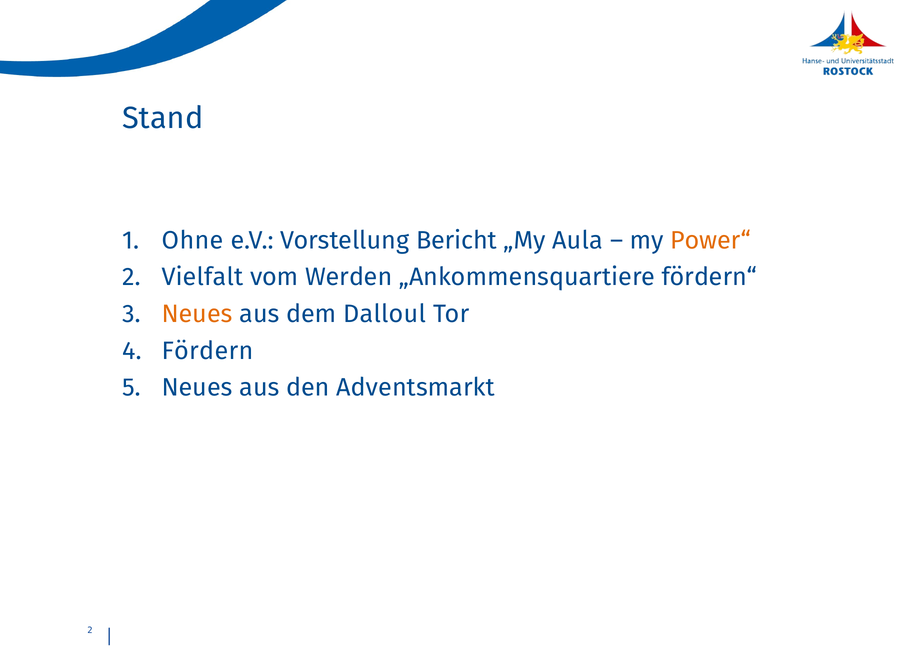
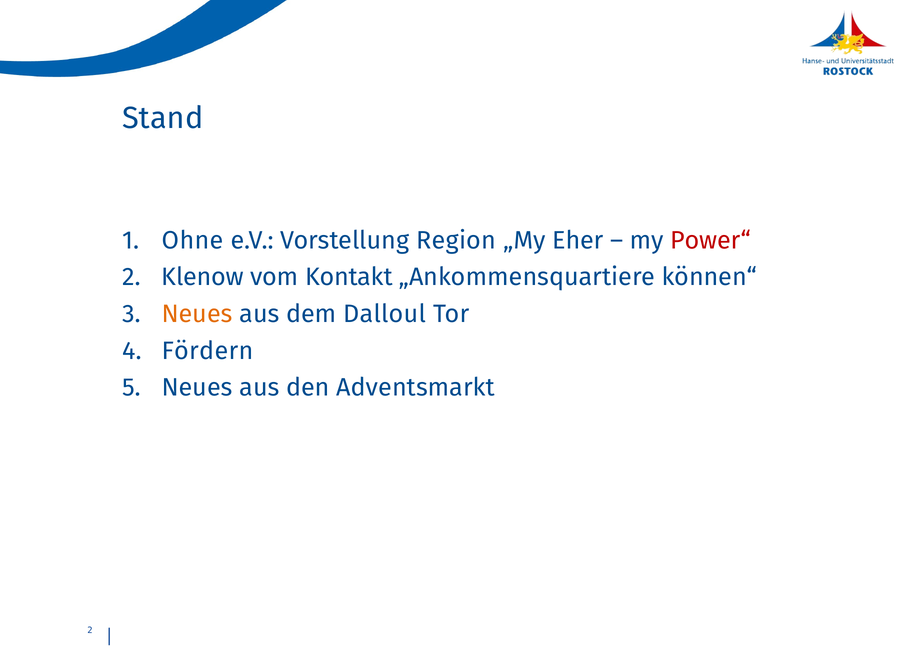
Bericht: Bericht -> Region (456, 240)
Aula: Aula -> Eher (578, 240)
Power“ colour: orange -> red (711, 240)
Vielfalt: Vielfalt -> Klenow (203, 277)
Werden: Werden -> Kontakt (349, 277)
fördern“: fördern“ -> können“ (709, 277)
